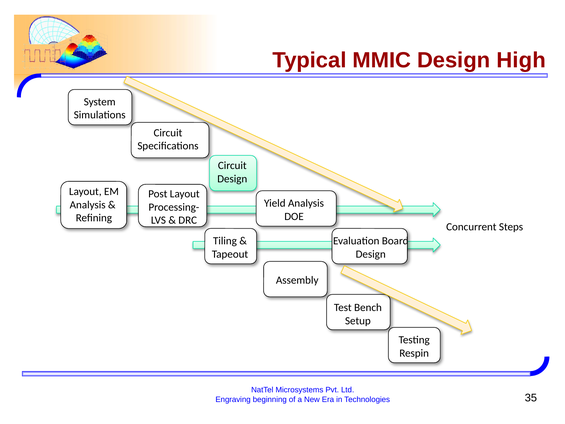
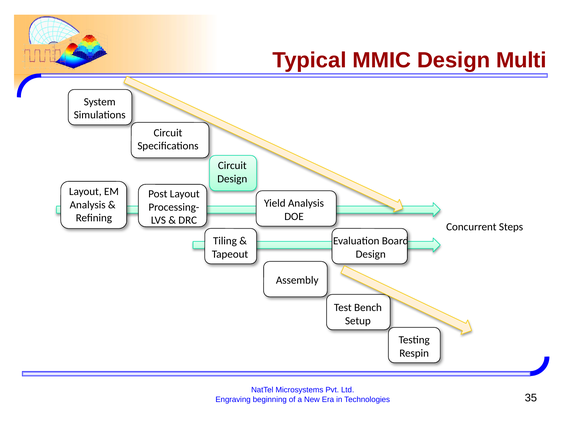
High: High -> Multi (521, 60)
